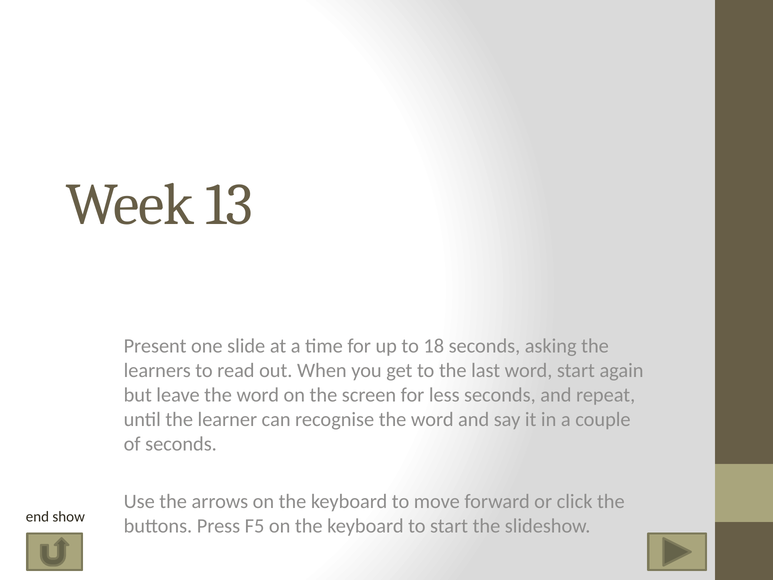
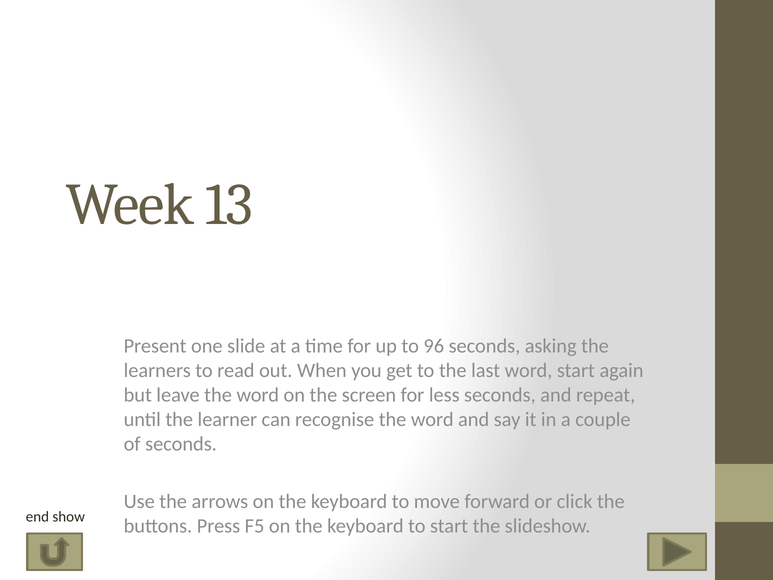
18: 18 -> 96 (434, 346)
